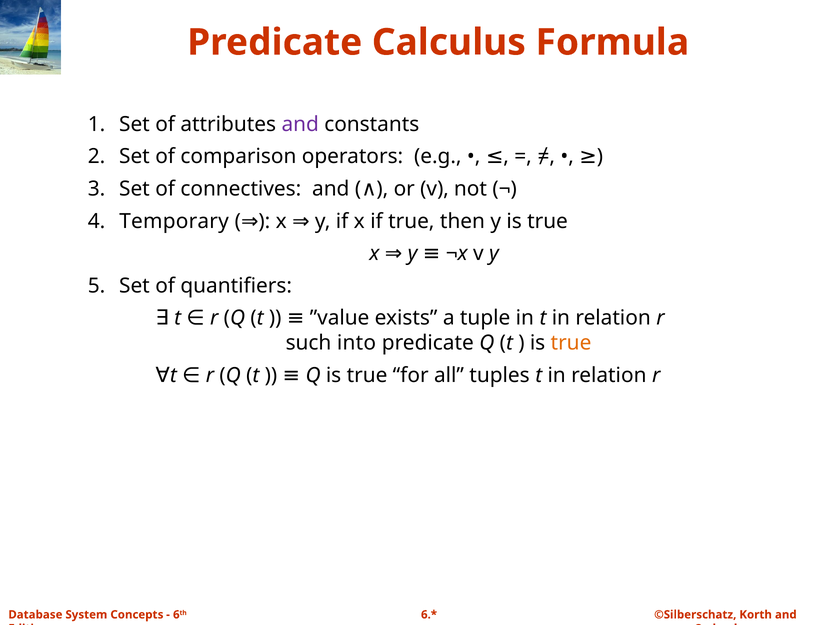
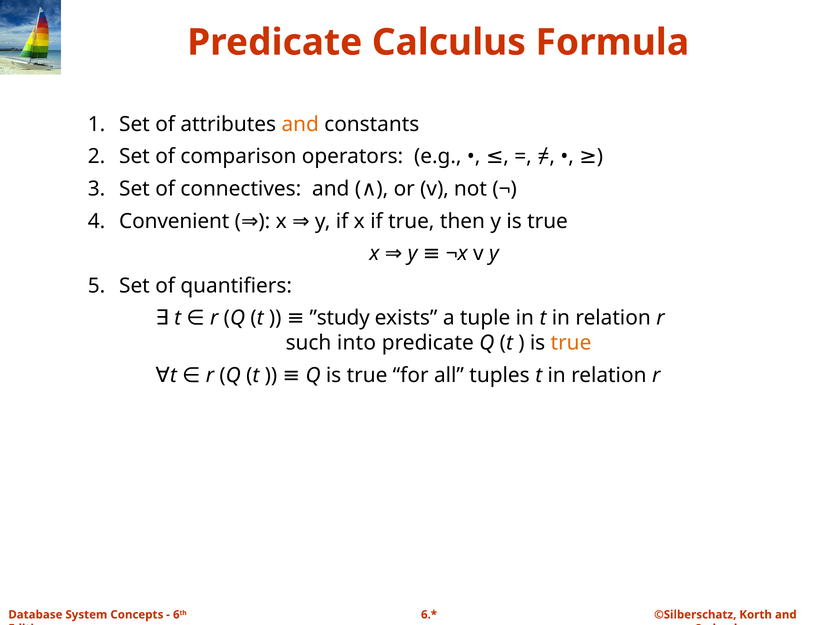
and colour: purple -> orange (300, 124)
Temporary: Temporary -> Convenient (174, 221)
”value: ”value -> ”study (340, 318)
